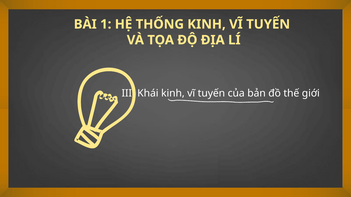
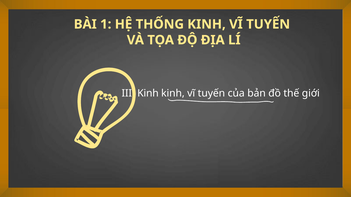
Khái: Khái -> Kinh (148, 93)
